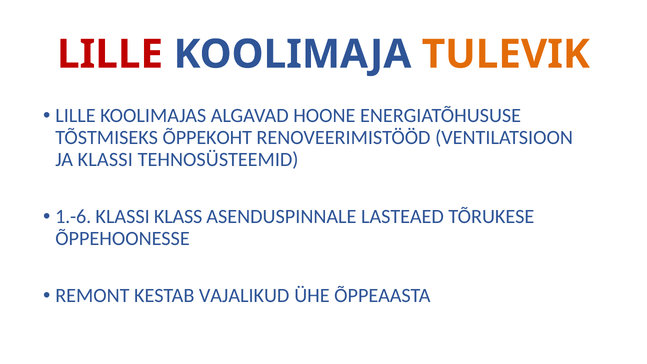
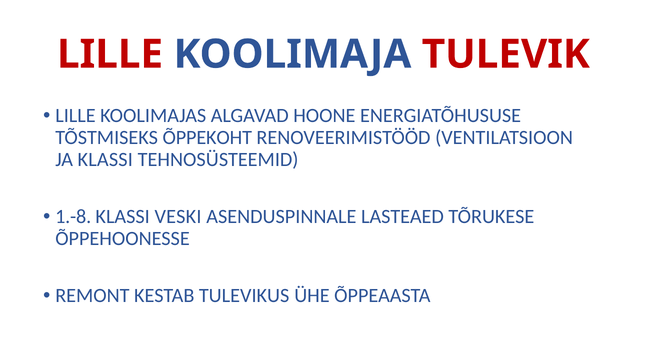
TULEVIK colour: orange -> red (506, 54)
1.-6: 1.-6 -> 1.-8 (73, 217)
KLASS: KLASS -> VESKI (178, 217)
VAJALIKUD: VAJALIKUD -> TULEVIKUS (244, 296)
